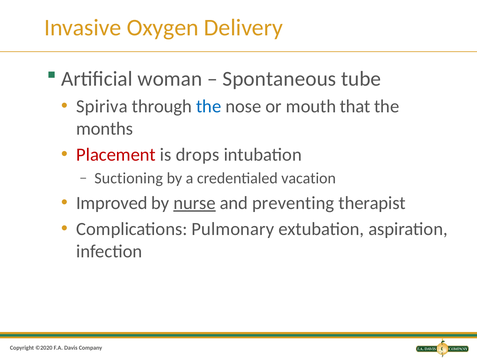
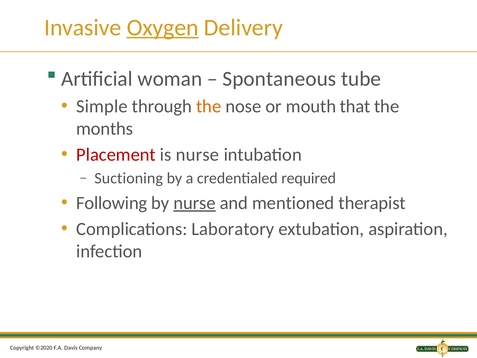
Oxygen underline: none -> present (163, 27)
Spiriva: Spiriva -> Simple (102, 106)
the colour: blue -> orange (209, 106)
is drops: drops -> nurse (198, 155)
vacation: vacation -> required (309, 178)
Improved: Improved -> Following (112, 203)
preventing: preventing -> mentioned (293, 203)
Pulmonary: Pulmonary -> Laboratory (233, 229)
